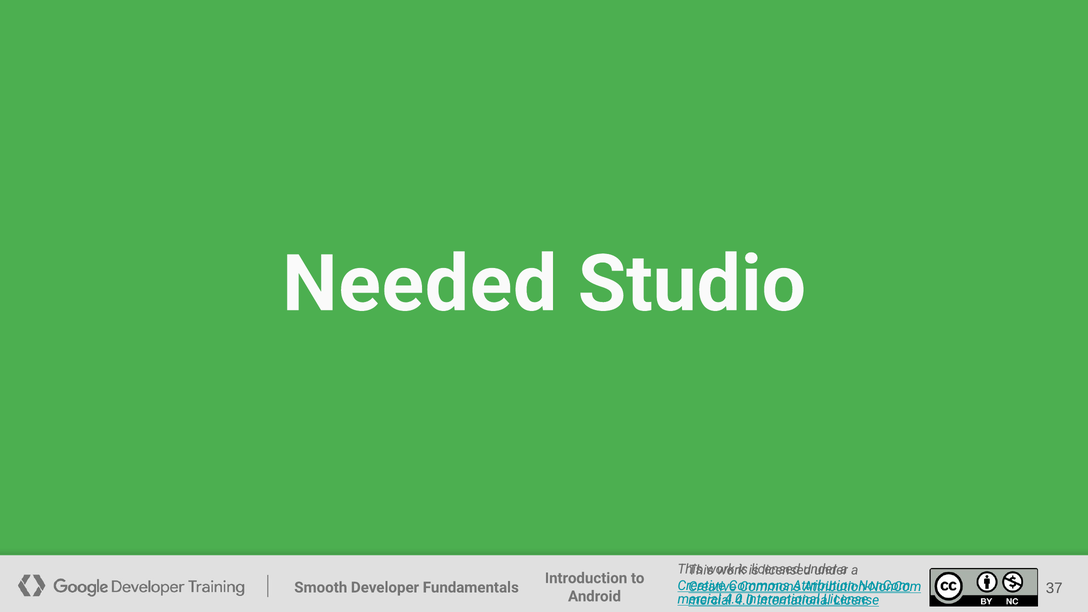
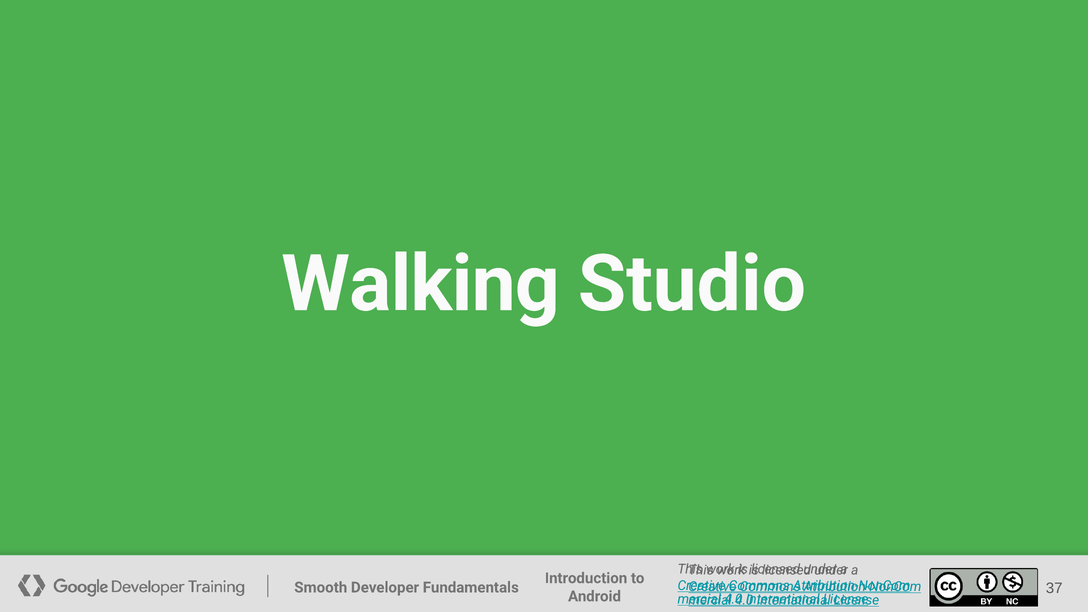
Needed: Needed -> Walking (420, 284)
